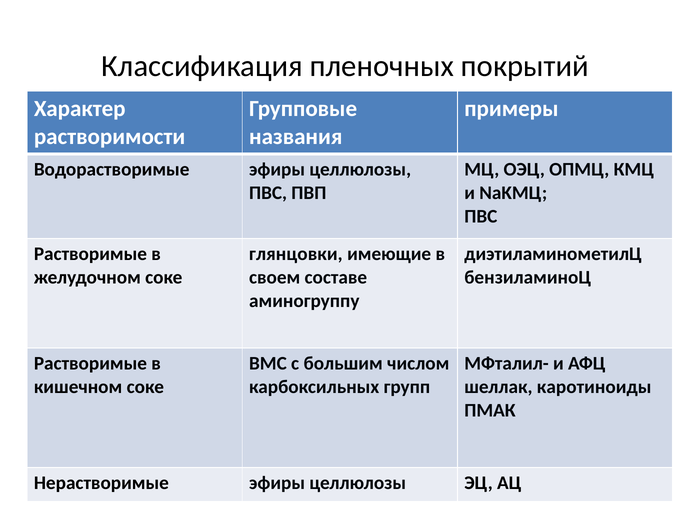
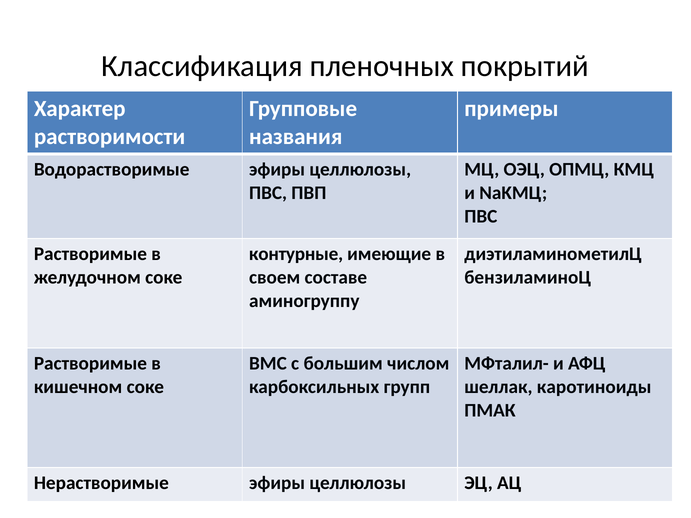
глянцовки: глянцовки -> контурные (296, 254)
